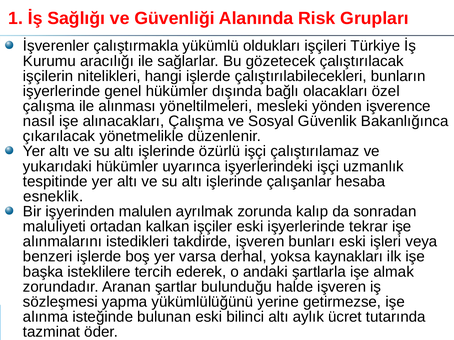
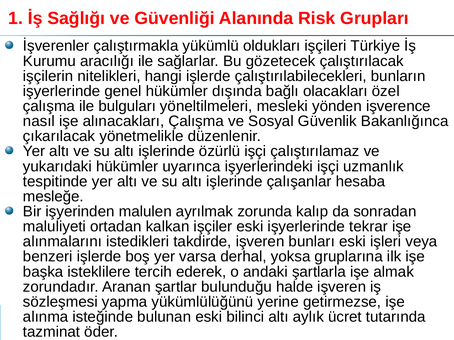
alınması: alınması -> bulguları (127, 106)
esneklik: esneklik -> mesleğe (53, 197)
kaynakları: kaynakları -> gruplarına (349, 257)
